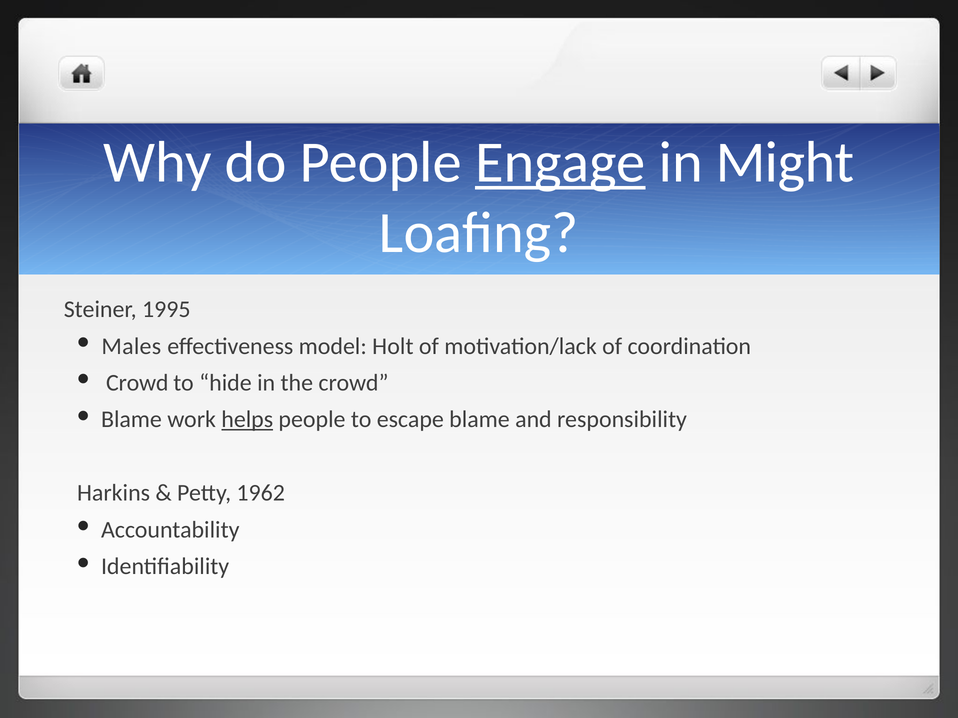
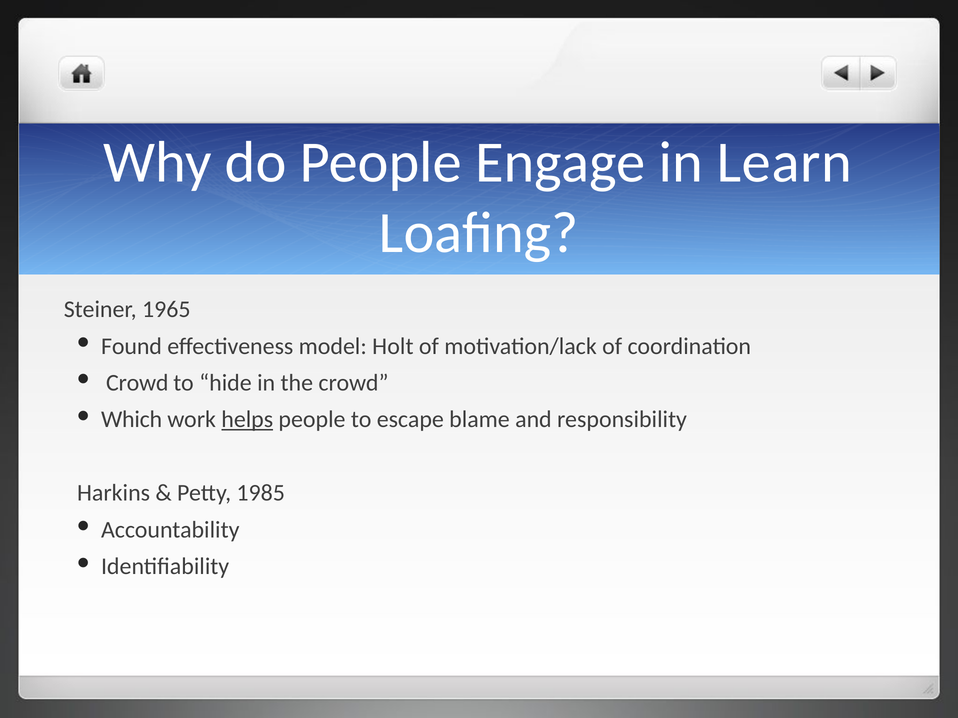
Engage underline: present -> none (560, 163)
Might: Might -> Learn (784, 163)
1995: 1995 -> 1965 (166, 310)
Males: Males -> Found (131, 346)
Blame: Blame -> Which (132, 420)
1962: 1962 -> 1985 (261, 493)
